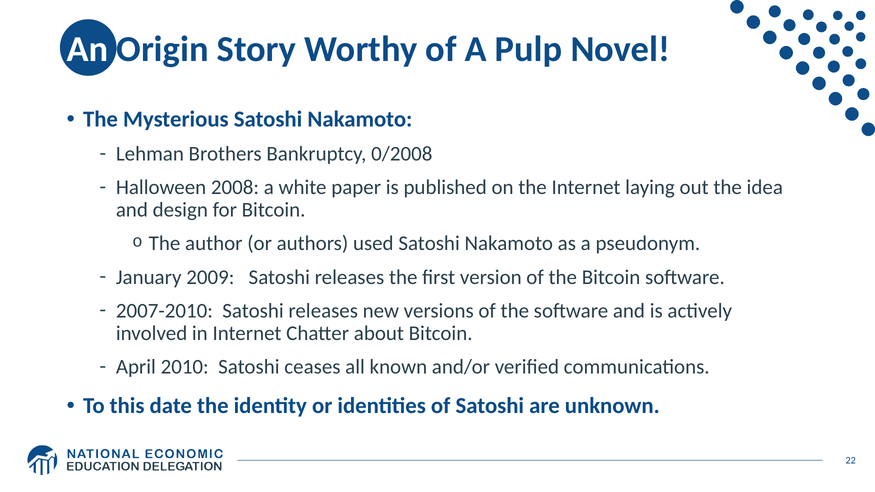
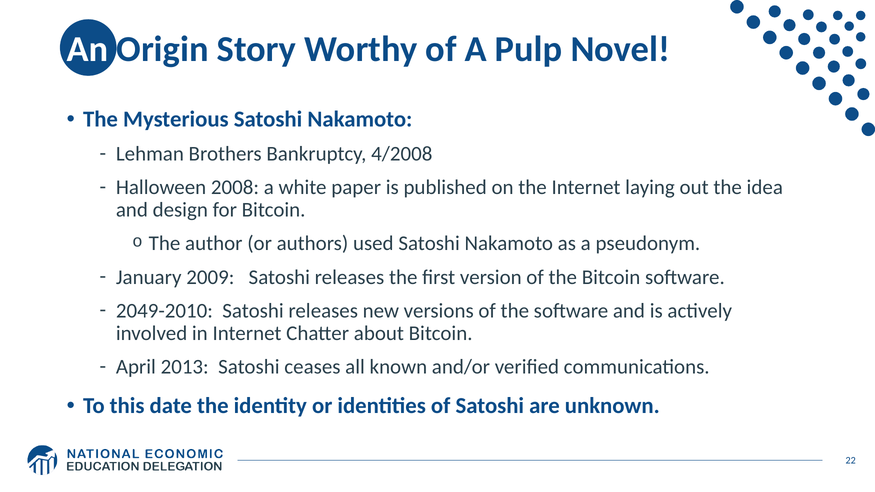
0/2008: 0/2008 -> 4/2008 (402, 154)
2007-2010: 2007-2010 -> 2049-2010 (164, 311)
2010: 2010 -> 2013 (185, 367)
